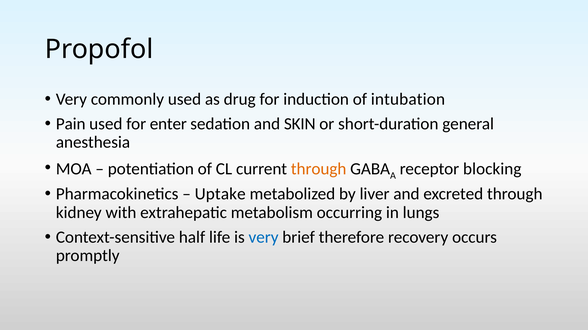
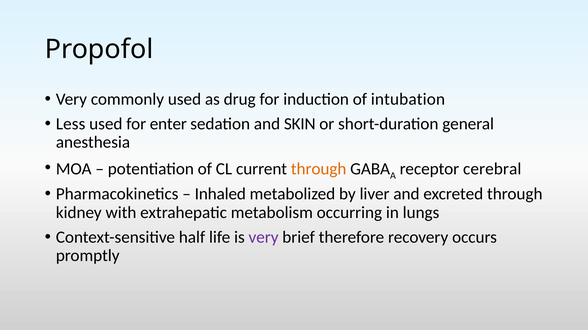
Pain: Pain -> Less (71, 124)
blocking: blocking -> cerebral (492, 169)
Uptake: Uptake -> Inhaled (220, 194)
very colour: blue -> purple (264, 238)
